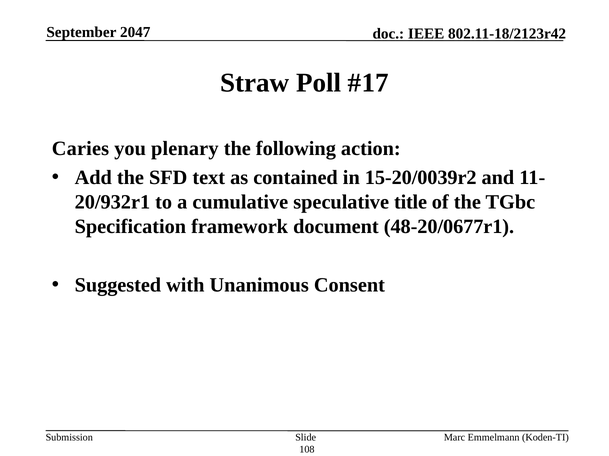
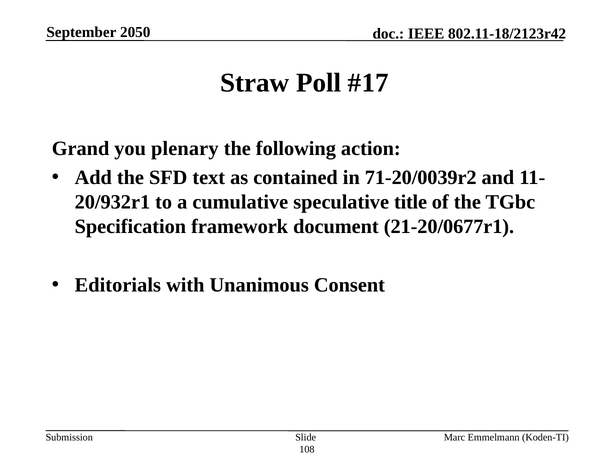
2047: 2047 -> 2050 (135, 32)
Caries: Caries -> Grand (81, 149)
15-20/0039r2: 15-20/0039r2 -> 71-20/0039r2 (421, 178)
48-20/0677r1: 48-20/0677r1 -> 21-20/0677r1 (449, 227)
Suggested: Suggested -> Editorials (118, 286)
